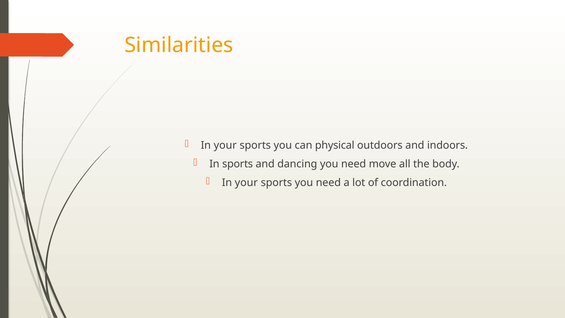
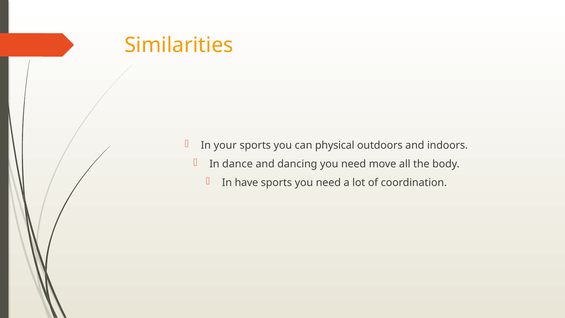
In sports: sports -> dance (237, 164)
your: your -> have (246, 183)
